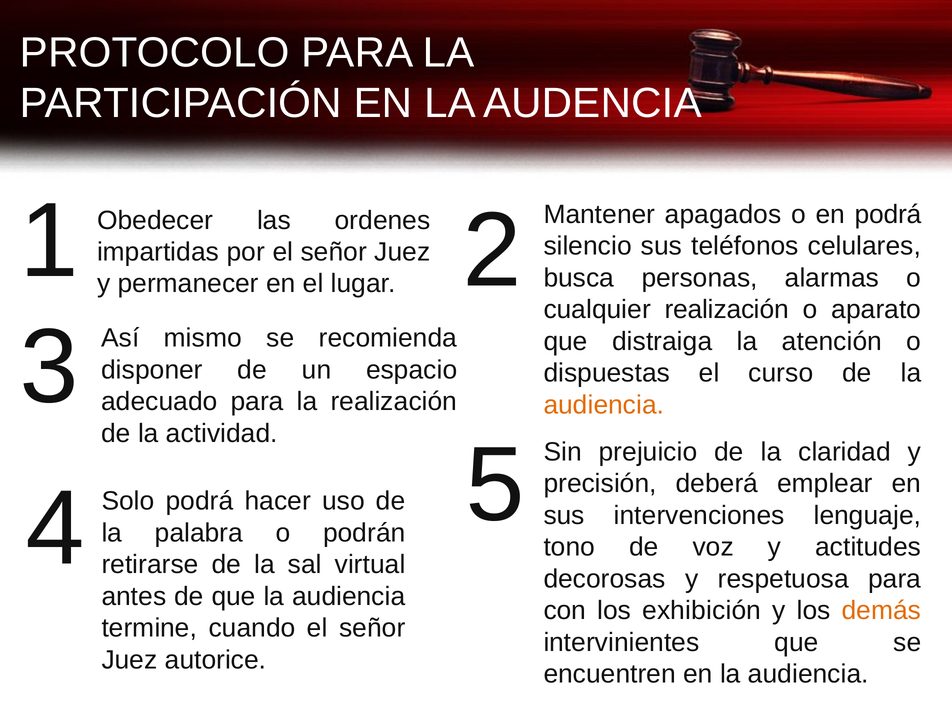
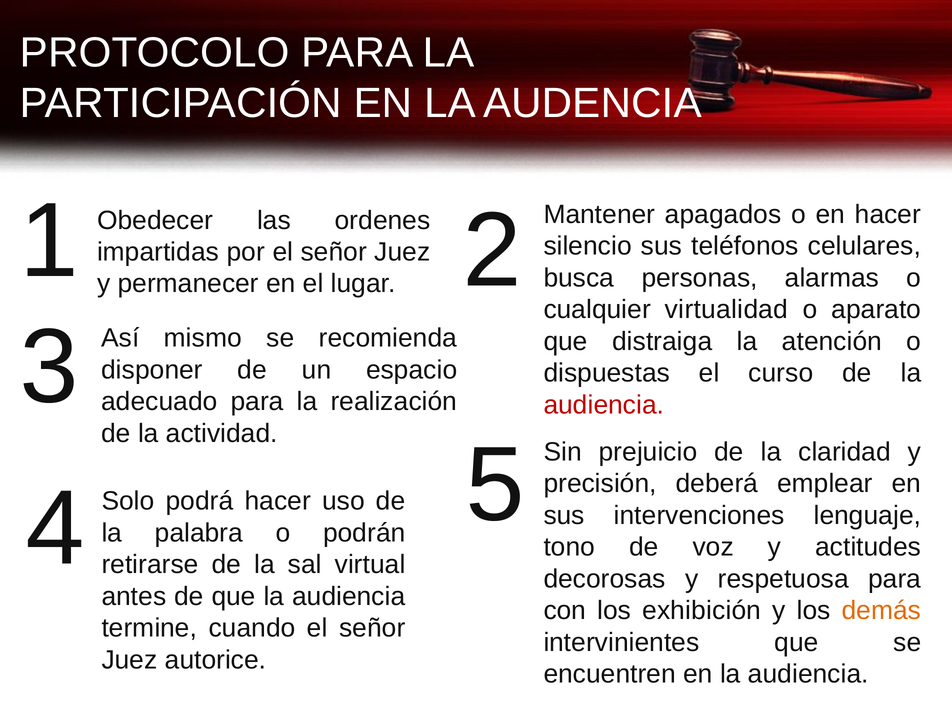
en podrá: podrá -> hacer (888, 214)
realización: realización -> virtualidad (727, 310)
audiencia colour: orange -> red (604, 405)
